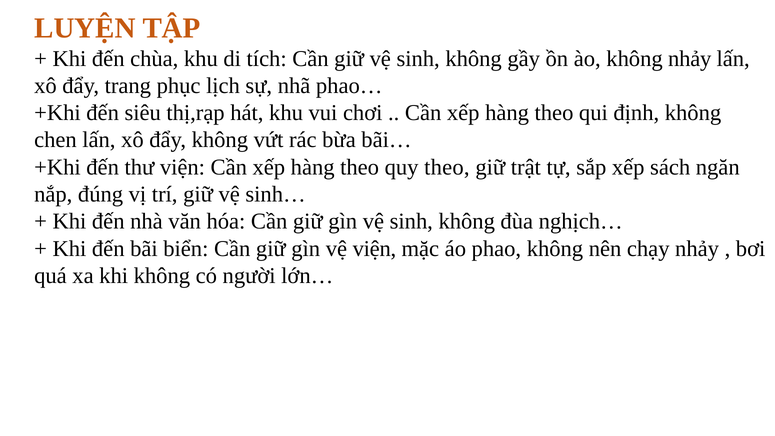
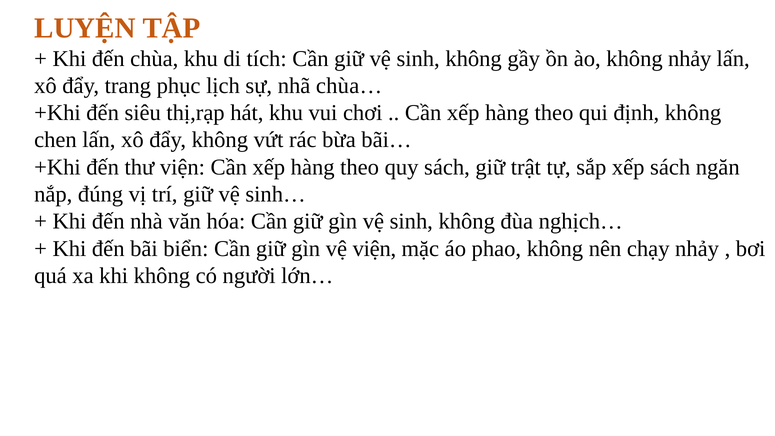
phao…: phao… -> chùa… (349, 86)
quy theo: theo -> sách (447, 167)
